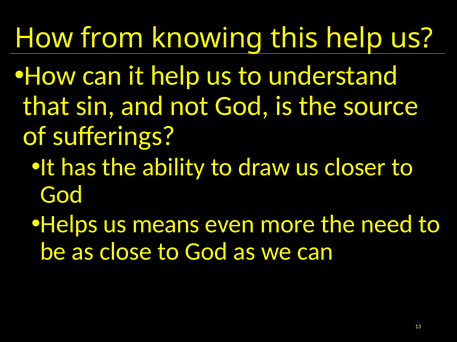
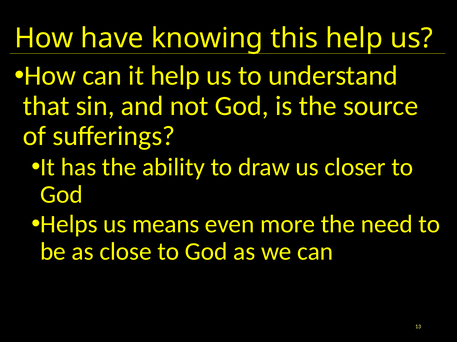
from: from -> have (112, 38)
